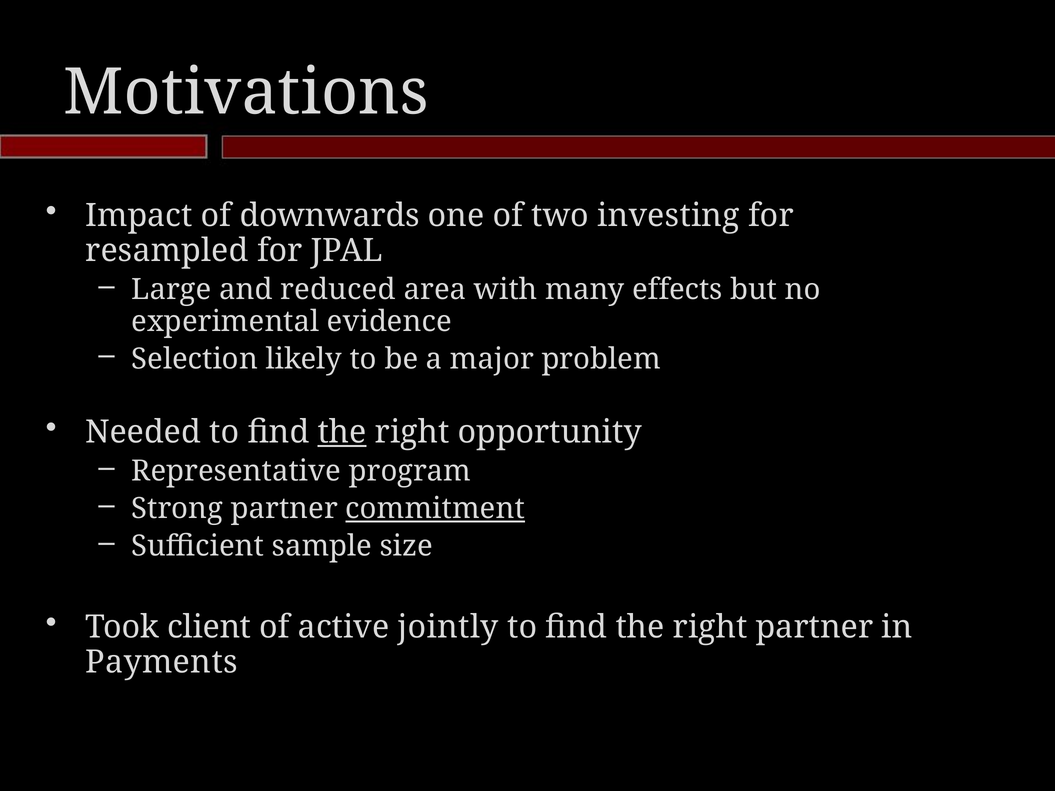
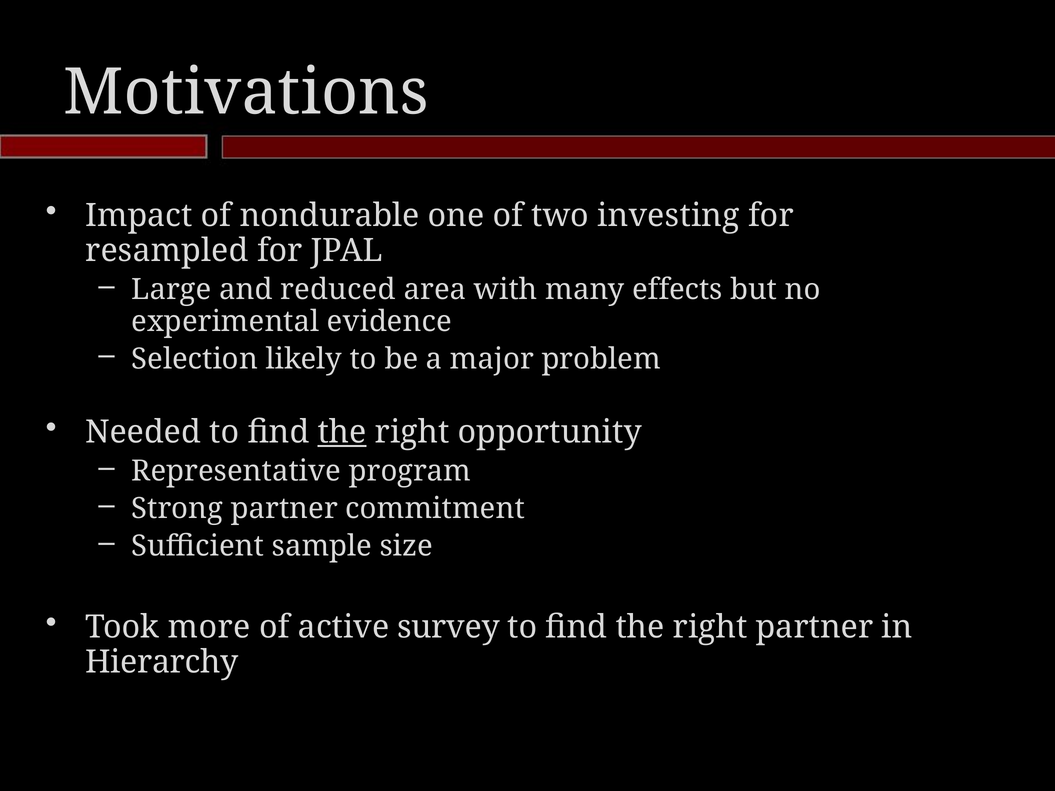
downwards: downwards -> nondurable (330, 216)
commitment underline: present -> none (435, 509)
client: client -> more (209, 627)
jointly: jointly -> survey (448, 627)
Payments: Payments -> Hierarchy (162, 662)
